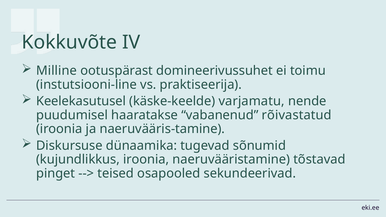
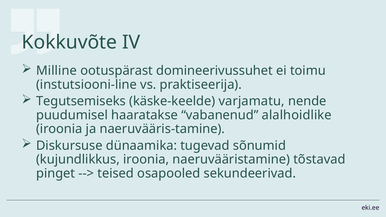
Keelekasutusel: Keelekasutusel -> Tegutsemiseks (81, 101)
rõivastatud: rõivastatud -> alalhoidlike (297, 115)
